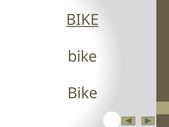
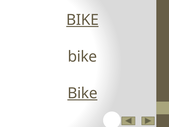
Bike underline: none -> present (82, 93)
